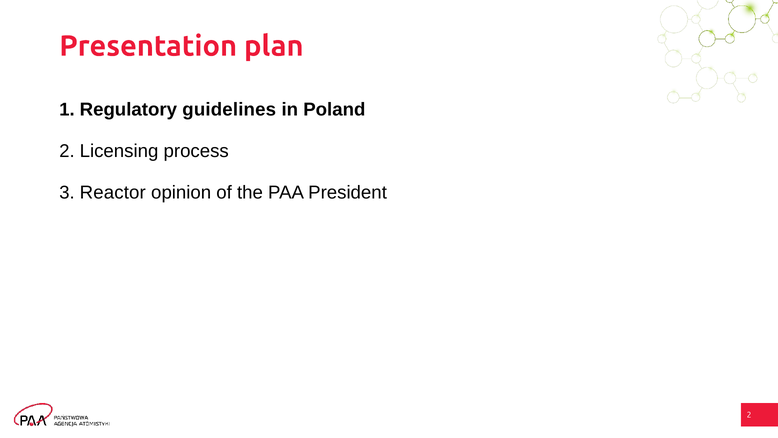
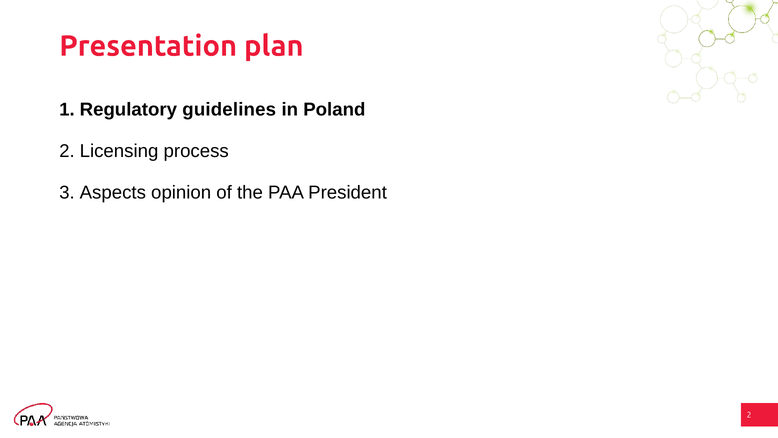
Reactor: Reactor -> Aspects (113, 193)
